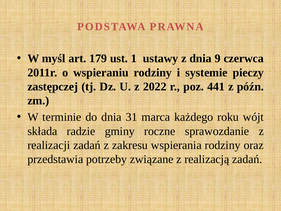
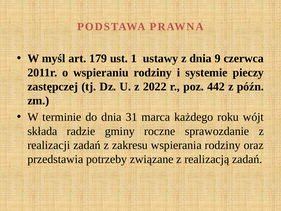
441: 441 -> 442 (216, 87)
